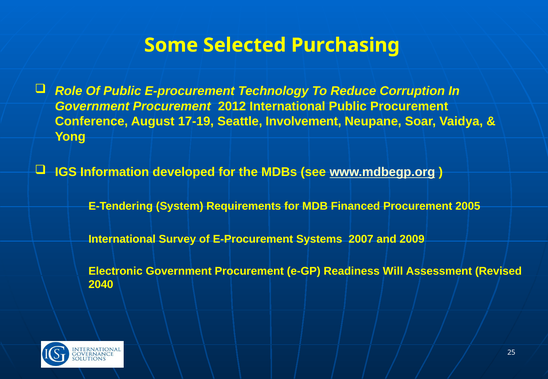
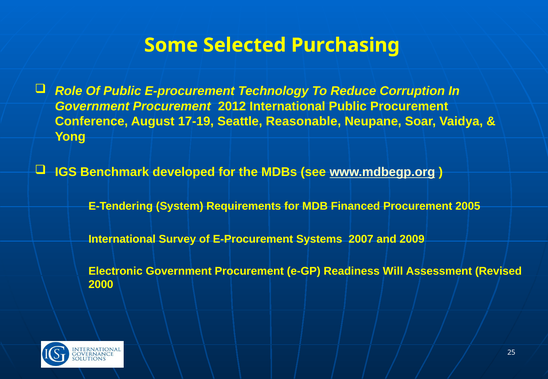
Involvement: Involvement -> Reasonable (303, 122)
Information: Information -> Benchmark (115, 172)
2040: 2040 -> 2000 (101, 285)
